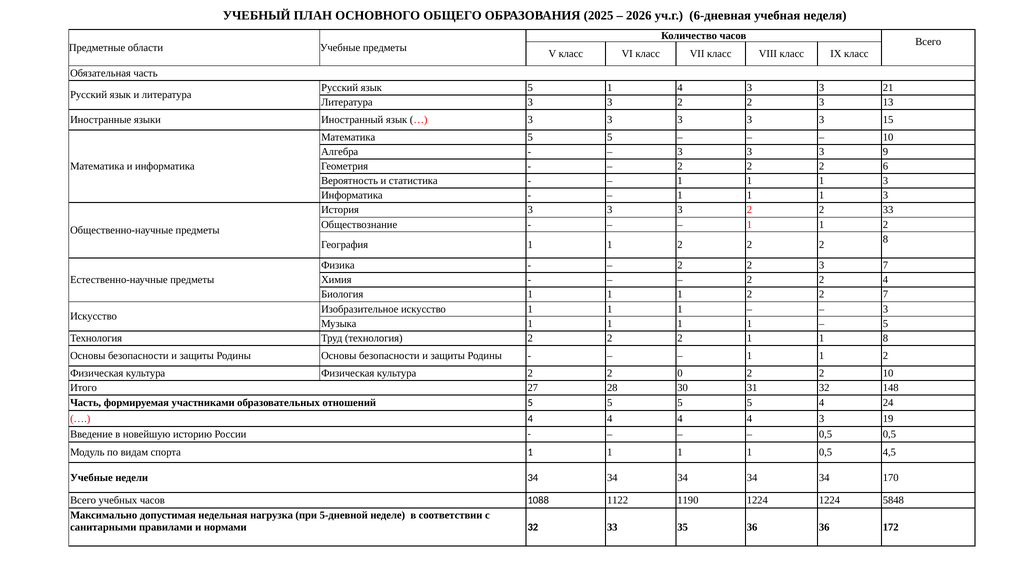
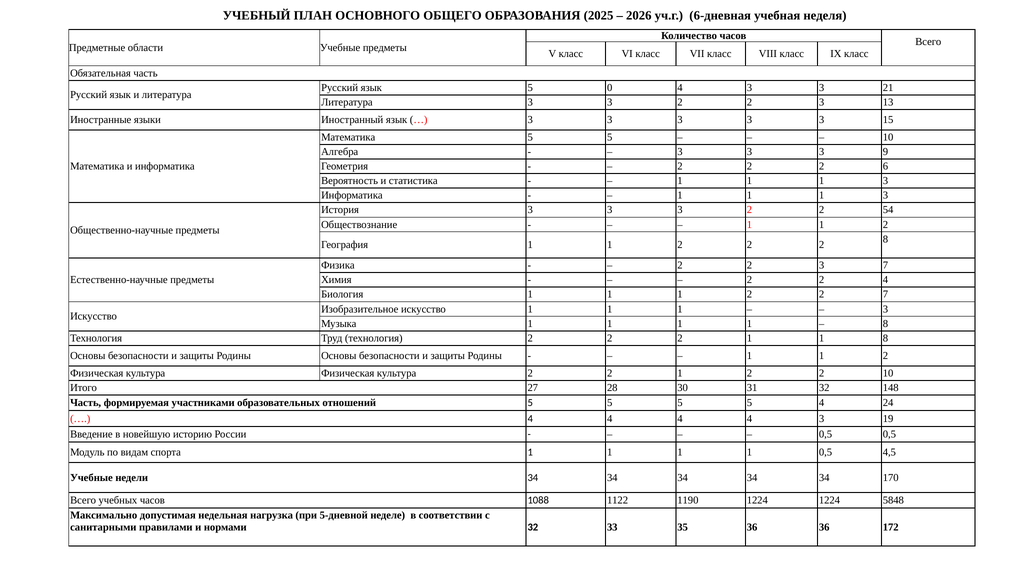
5 1: 1 -> 0 (610, 88)
2 33: 33 -> 54 (888, 210)
5: 5 -> 8 (885, 323)
культура 2 2 0: 0 -> 1 (680, 373)
